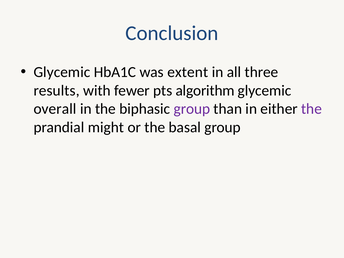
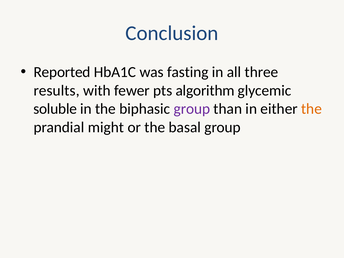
Glycemic: Glycemic -> Reported (62, 72)
extent: extent -> fasting (188, 72)
overall: overall -> soluble (55, 109)
the colour: purple -> orange (312, 109)
